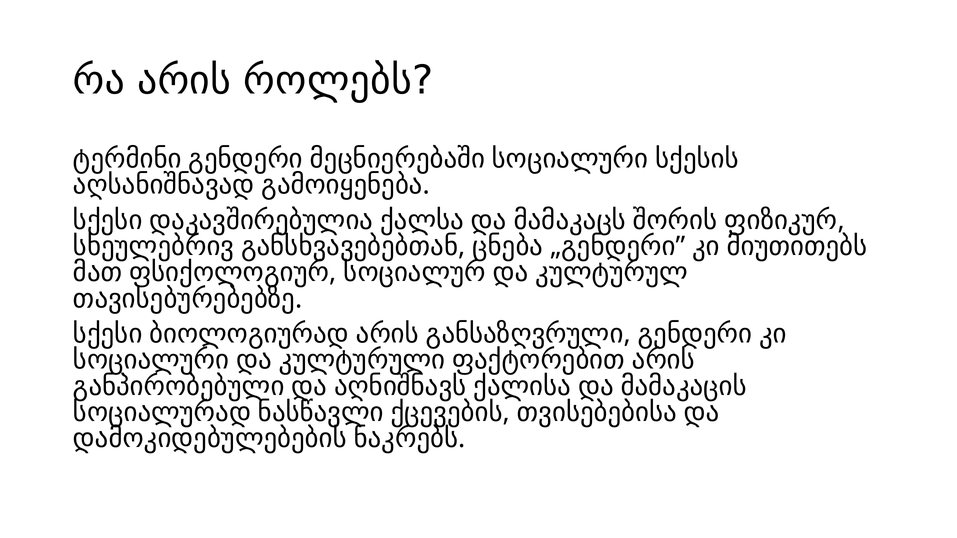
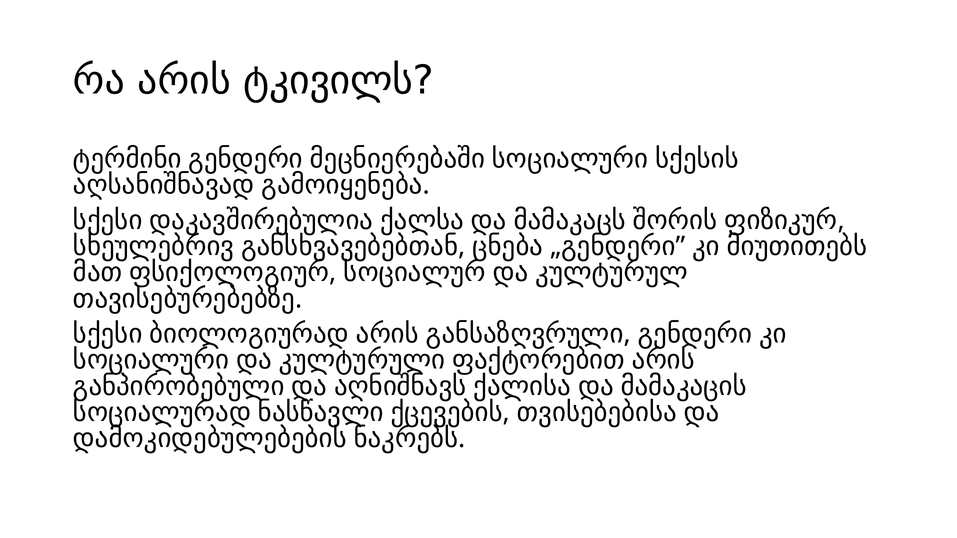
როლებს: როლებს -> ტკივილს (339, 80)
